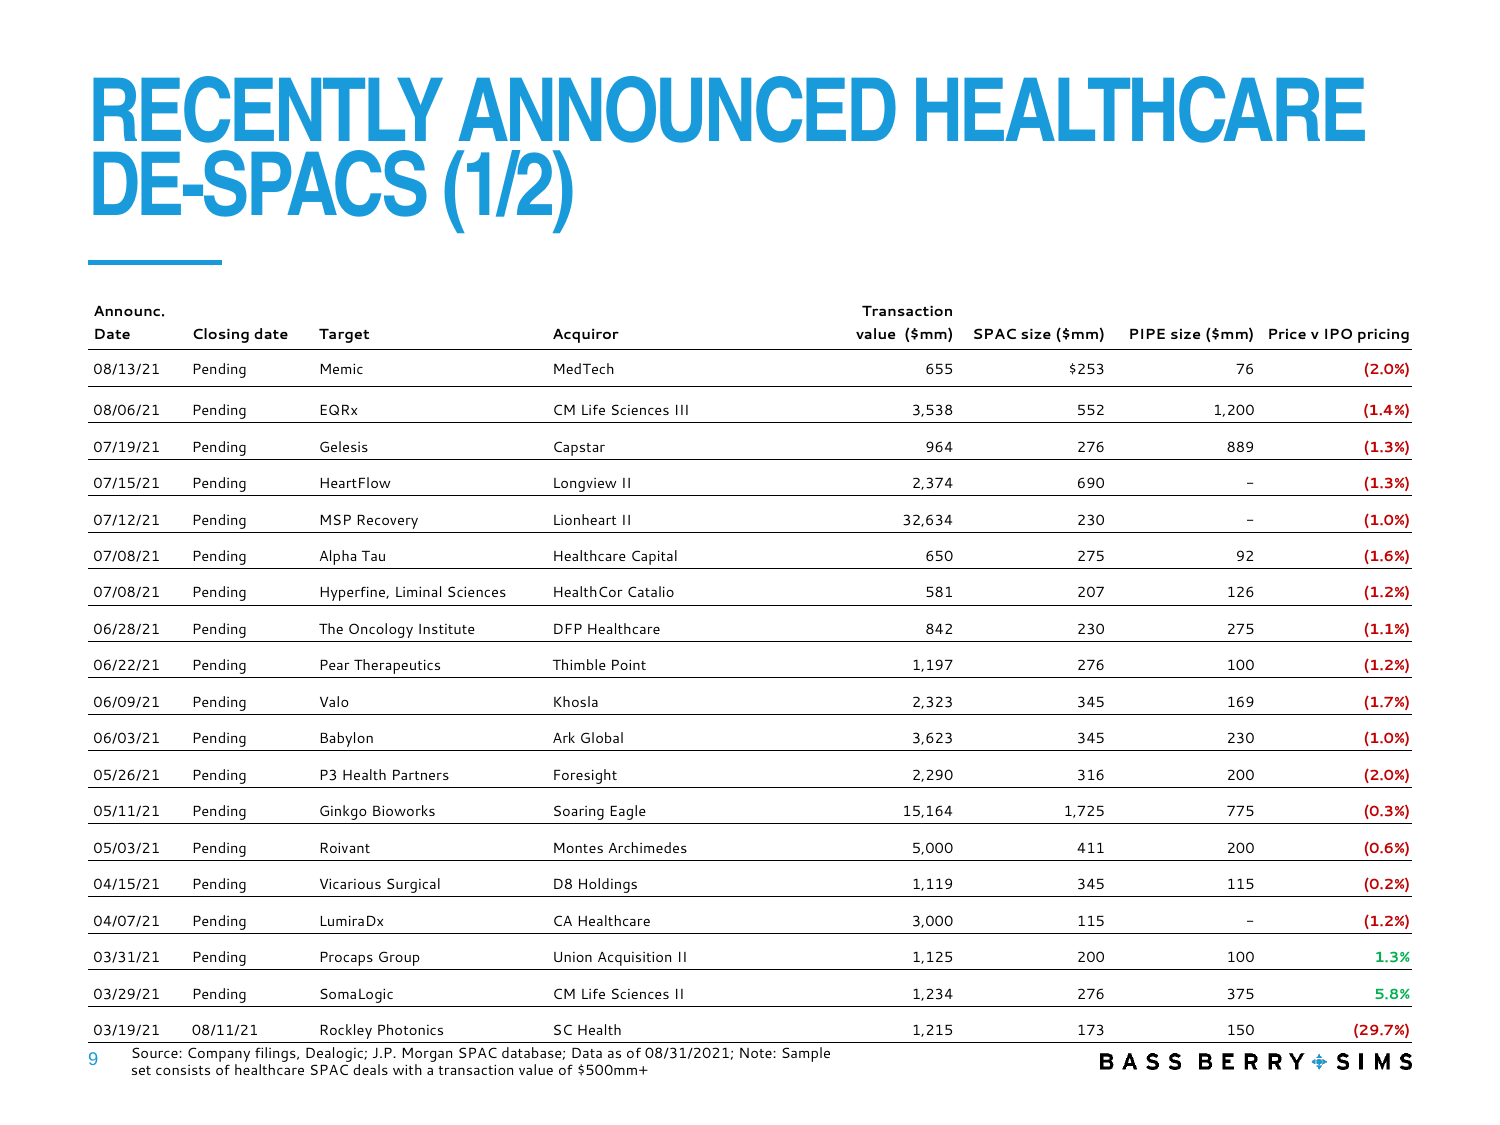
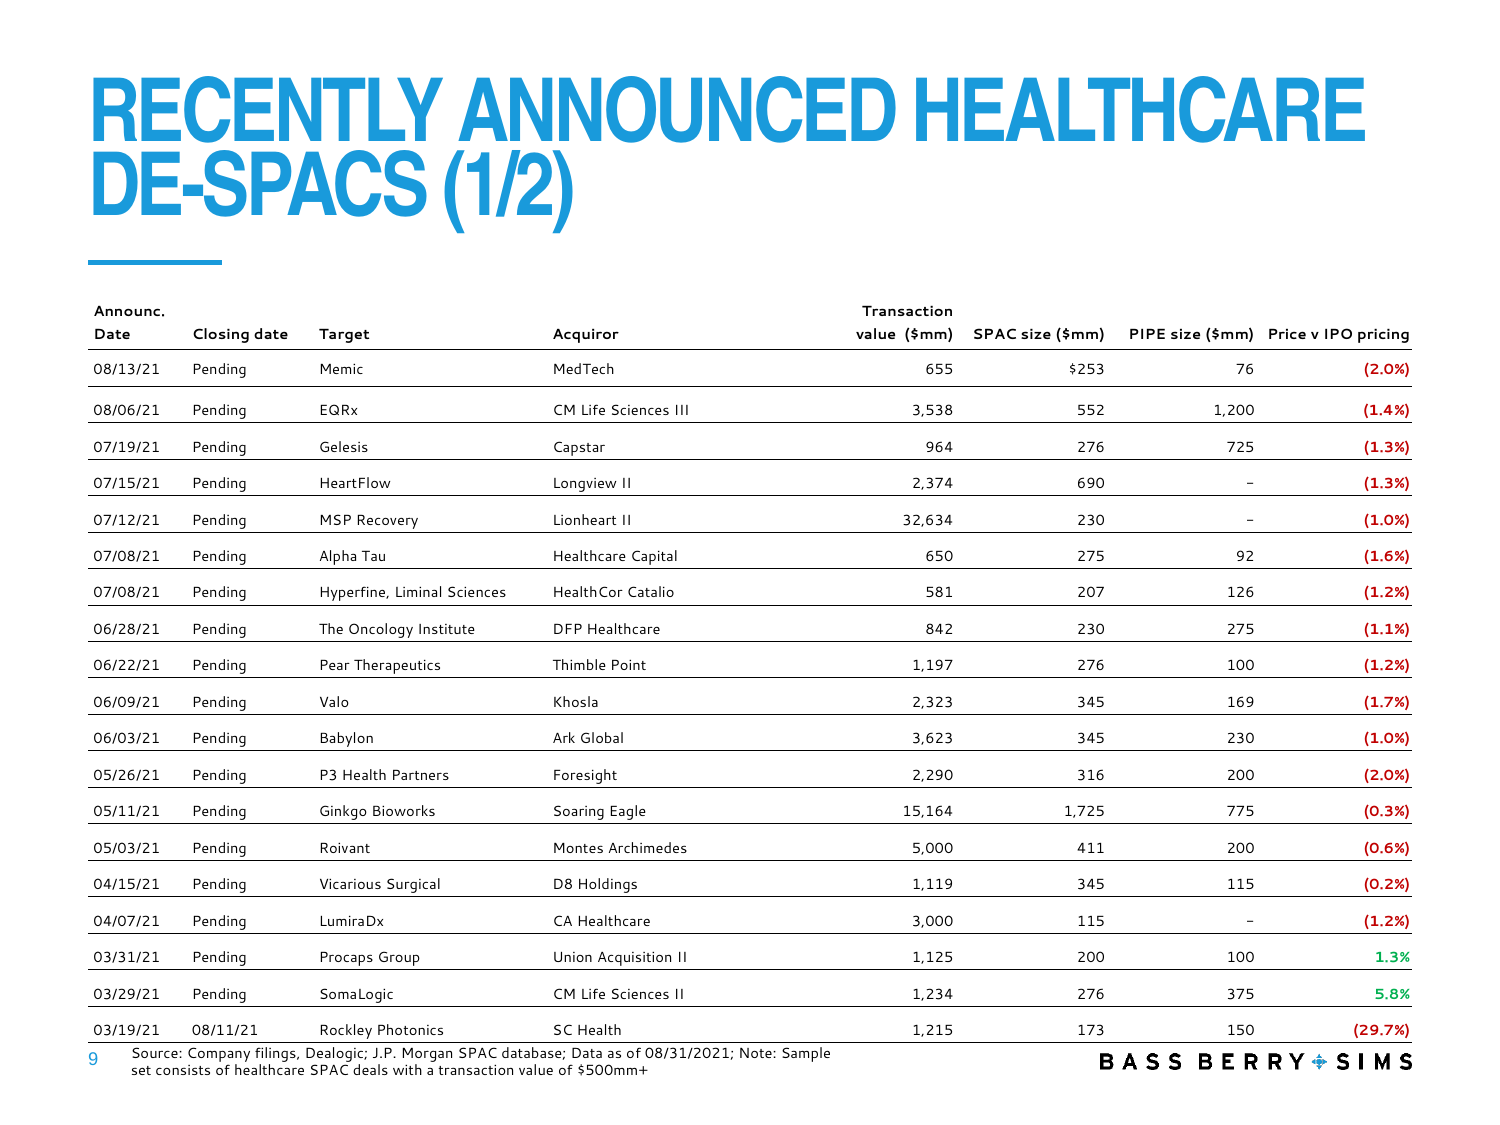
889: 889 -> 725 (1241, 447)
